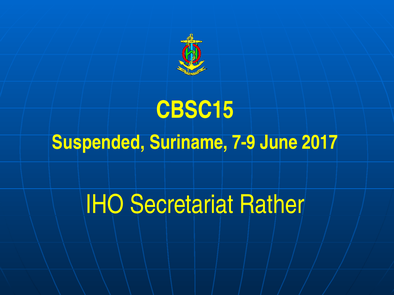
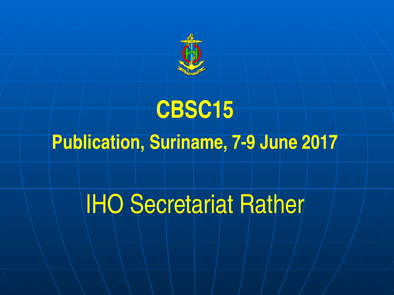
Suspended: Suspended -> Publication (98, 143)
